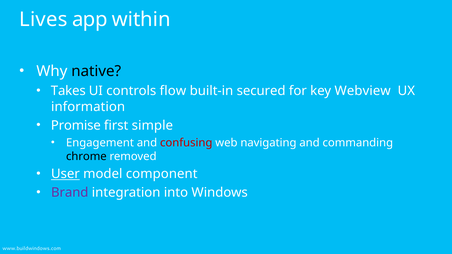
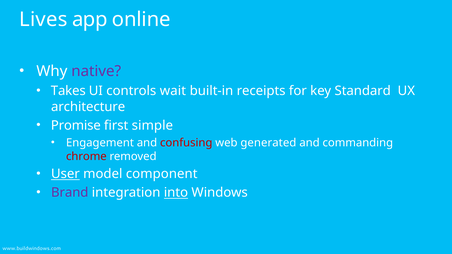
within: within -> online (141, 19)
native colour: black -> purple (96, 71)
flow: flow -> wait (173, 91)
secured: secured -> receipts (261, 91)
Webview: Webview -> Standard (363, 91)
information: information -> architecture (88, 107)
navigating: navigating -> generated (268, 143)
chrome colour: black -> red (86, 156)
into underline: none -> present (176, 193)
